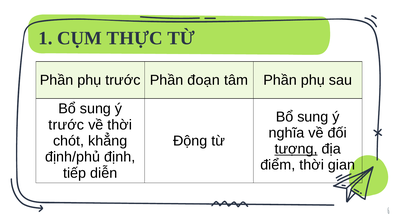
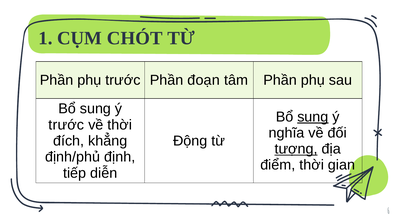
THỰC: THỰC -> CHÓT (135, 38)
sung underline: none -> present (313, 117)
chót: chót -> đích (69, 141)
